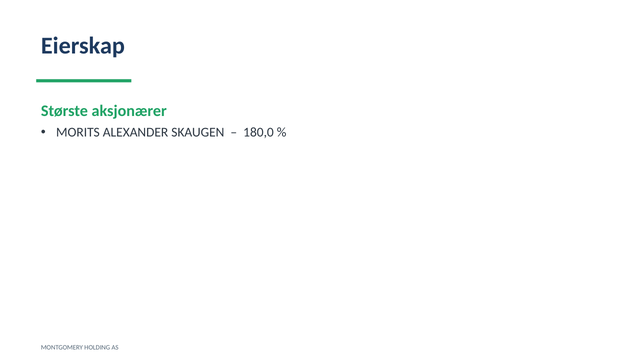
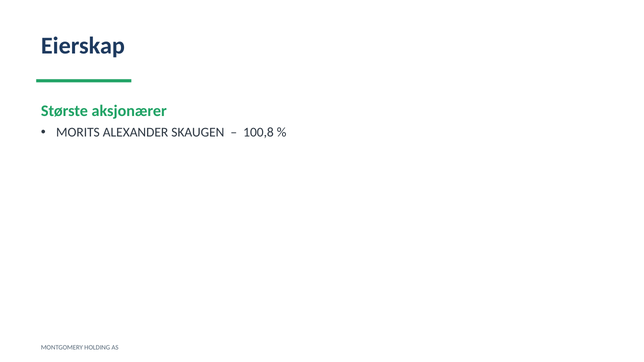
180,0: 180,0 -> 100,8 (258, 132)
